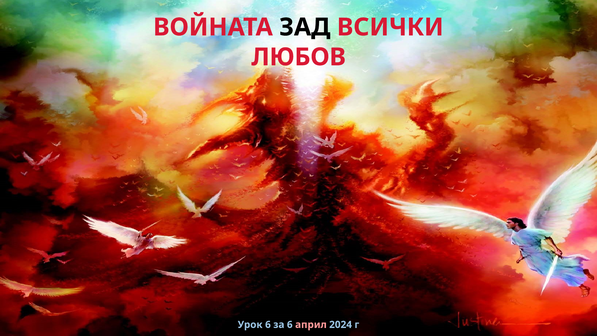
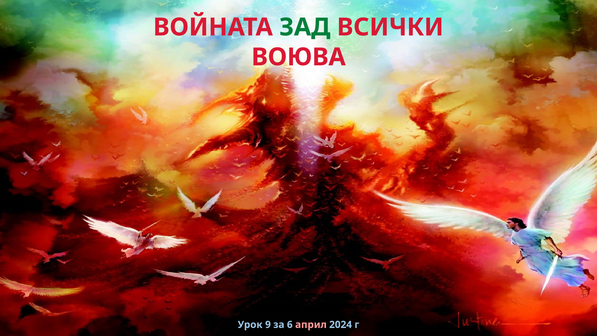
ЗАД colour: black -> green (305, 27)
ЛЮБОВ: ЛЮБОВ -> ВОЮВА (299, 57)
Урок 6: 6 -> 9 (268, 324)
